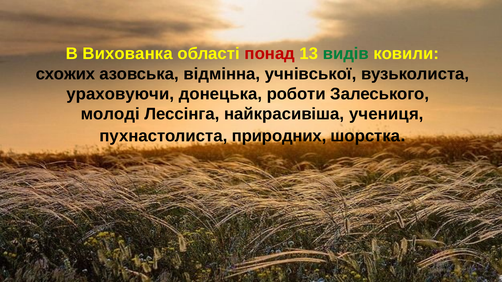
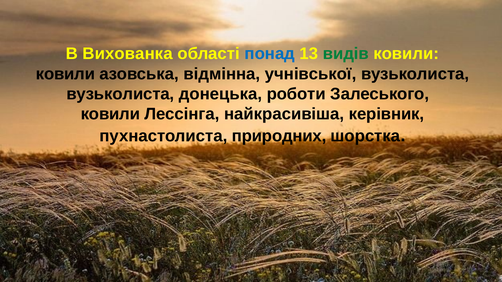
понад colour: red -> blue (270, 54)
схожих: схожих -> ковили (65, 74)
ураховуючи: ураховуючи -> вузьколиста (120, 94)
молоді: молоді -> ковили (110, 114)
учениця: учениця -> керівник (386, 114)
